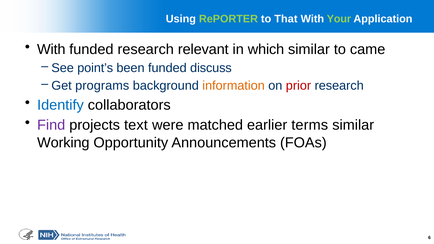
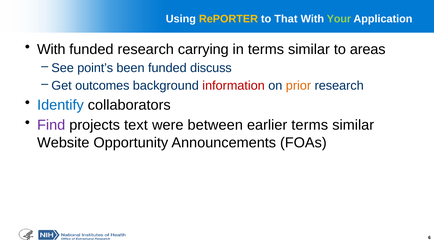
RePORTER colour: light green -> yellow (228, 19)
relevant: relevant -> carrying (203, 49)
in which: which -> terms (266, 49)
came: came -> areas (368, 49)
programs: programs -> outcomes (102, 86)
information colour: orange -> red (234, 86)
prior colour: red -> orange (298, 86)
matched: matched -> between (215, 125)
Working: Working -> Website (63, 143)
